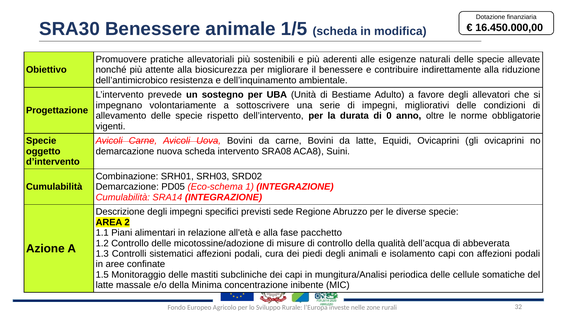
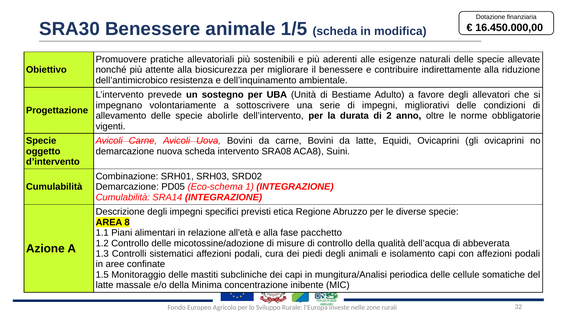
rispetto: rispetto -> abolirle (223, 116)
0: 0 -> 2 (389, 116)
sede: sede -> etica (283, 212)
2: 2 -> 8 (127, 222)
